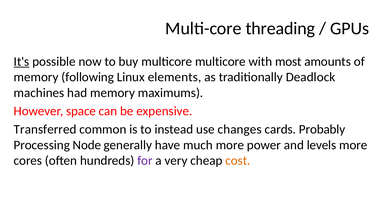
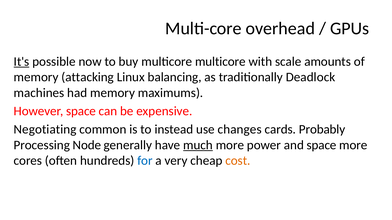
threading: threading -> overhead (280, 28)
most: most -> scale (288, 62)
following: following -> attacking (88, 77)
elements: elements -> balancing (175, 77)
Transferred: Transferred -> Negotiating (45, 130)
much underline: none -> present (198, 145)
and levels: levels -> space (322, 145)
for colour: purple -> blue (145, 161)
